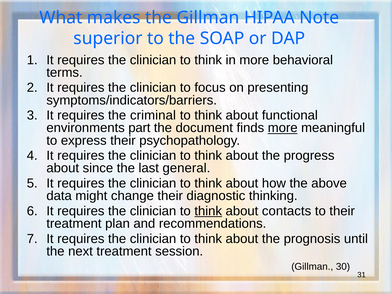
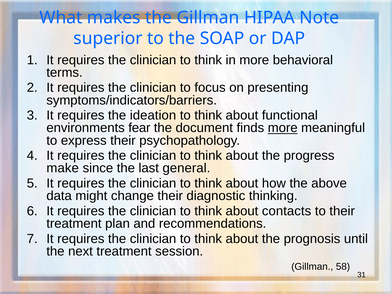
criminal: criminal -> ideation (153, 115)
part: part -> fear (139, 128)
about: about -> make (63, 168)
think underline: present -> none (208, 211)
30: 30 -> 58 (343, 267)
